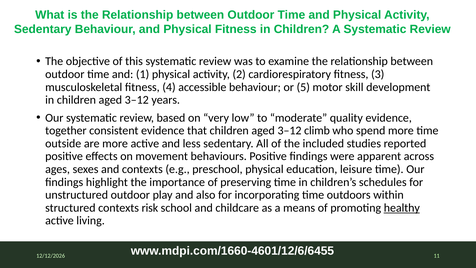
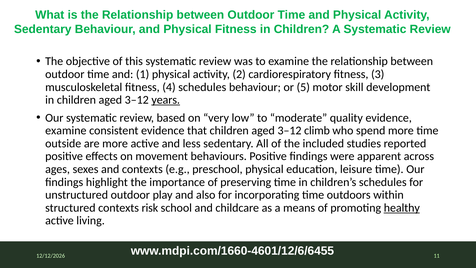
4 accessible: accessible -> schedules (202, 87)
years underline: none -> present (166, 100)
together: together -> examine (66, 131)
